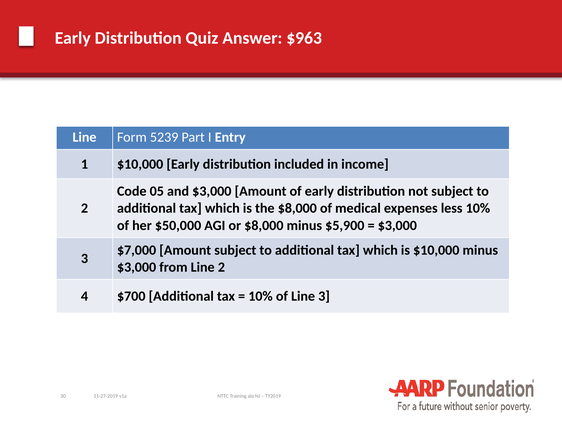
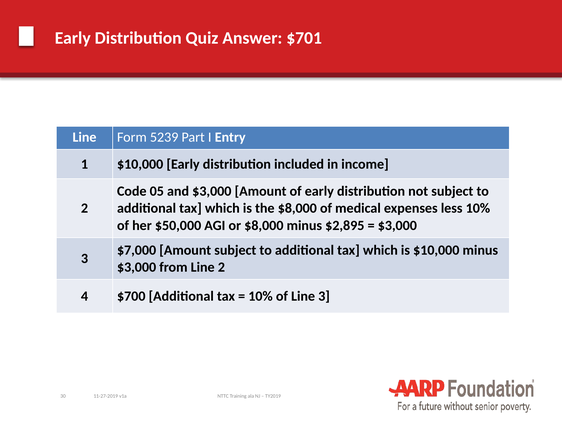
$963: $963 -> $701 (304, 38)
$5,900: $5,900 -> $2,895 (345, 226)
